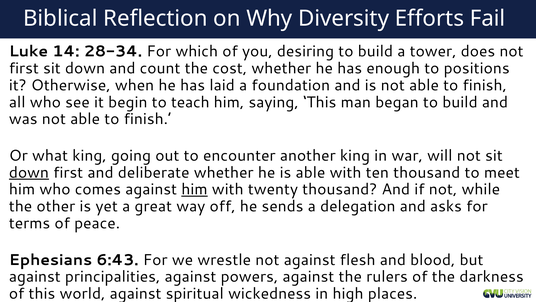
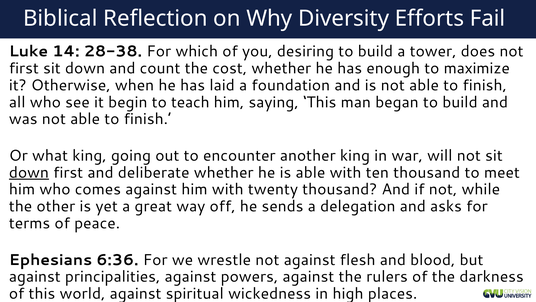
28-34: 28-34 -> 28-38 (113, 51)
positions: positions -> maximize (477, 68)
him underline: present -> none (194, 189)
6:43: 6:43 -> 6:36 (117, 259)
